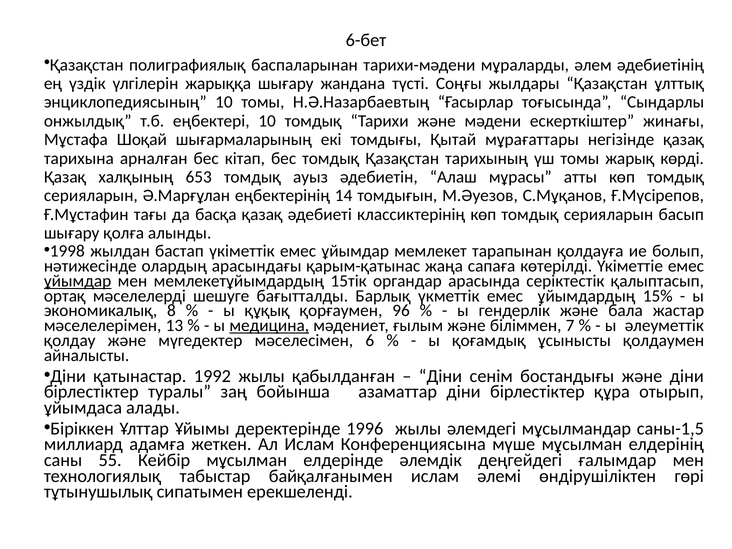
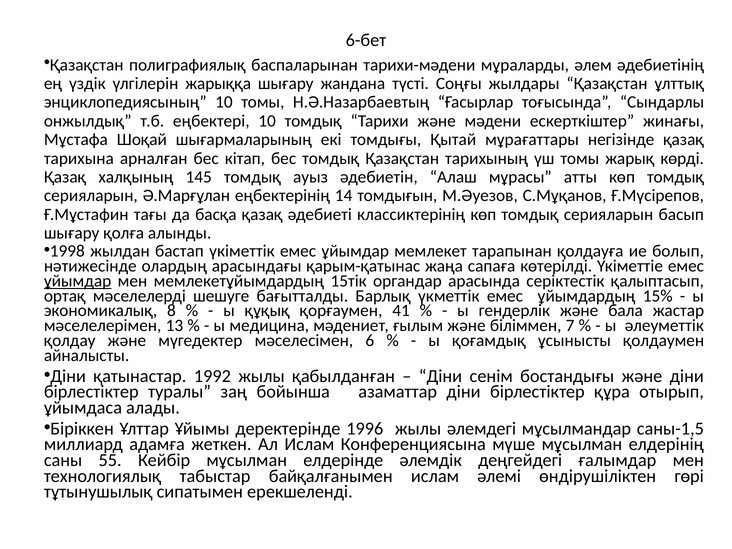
653: 653 -> 145 (199, 177)
96: 96 -> 41 (401, 311)
медицина underline: present -> none (269, 326)
